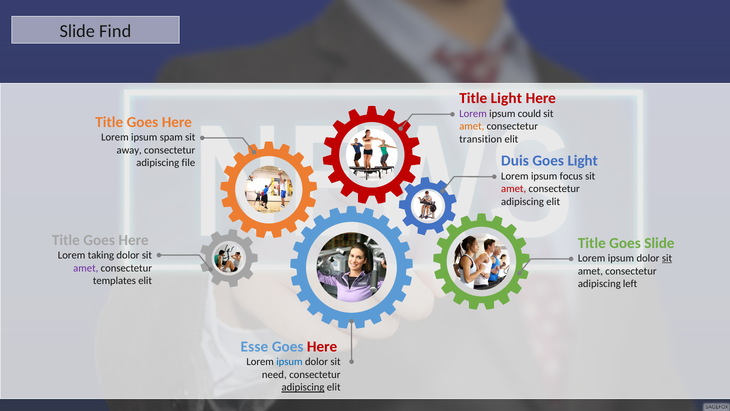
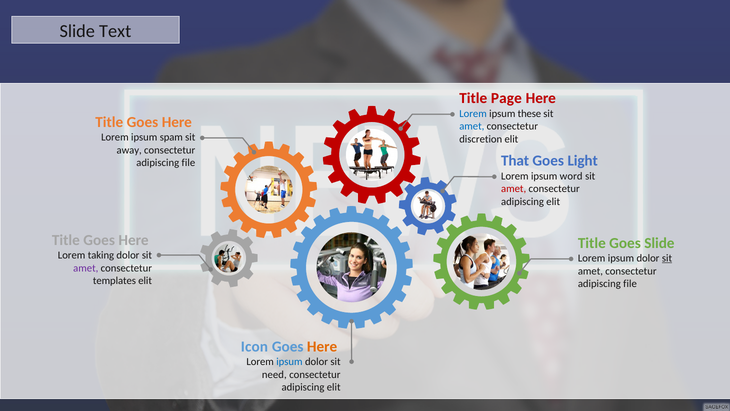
Find: Find -> Text (115, 31)
Title Light: Light -> Page (506, 98)
Lorem colour: purple -> blue (473, 114)
could: could -> these (529, 114)
amet colour: orange -> blue (472, 126)
transition: transition -> discretion (481, 139)
Duis: Duis -> That (515, 161)
focus: focus -> word (571, 176)
left: left -> file (630, 284)
Esse: Esse -> Icon (254, 346)
Here colour: red -> orange (322, 346)
adipiscing underline: present -> none (303, 387)
